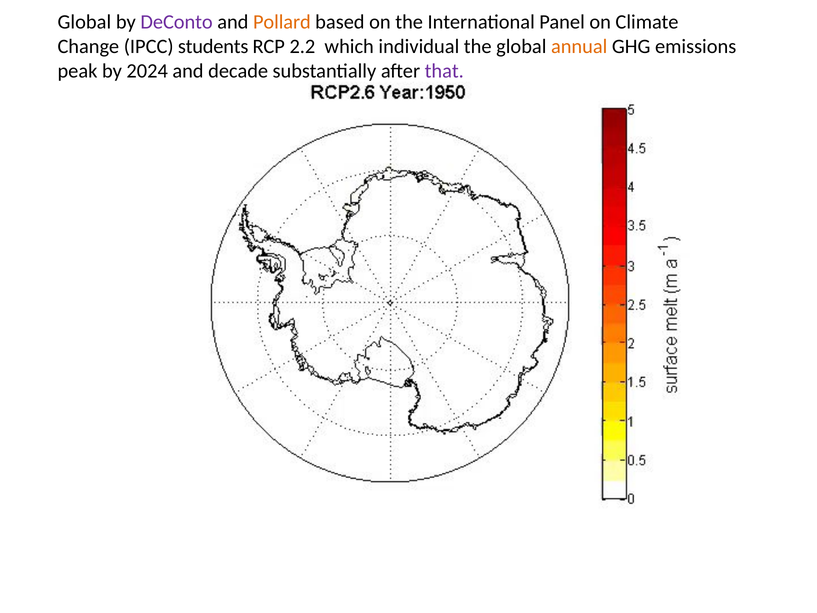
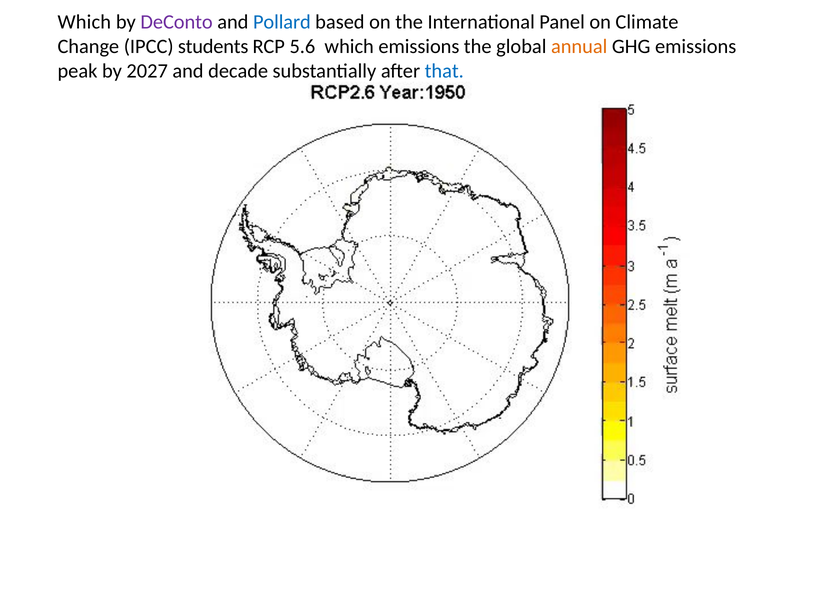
Global: Global -> Which (84, 22)
Pollard colour: orange -> blue (282, 22)
2.2: 2.2 -> 5.6 (302, 46)
which individual: individual -> emissions (419, 46)
2024: 2024 -> 2027 (147, 71)
that colour: purple -> blue (444, 71)
